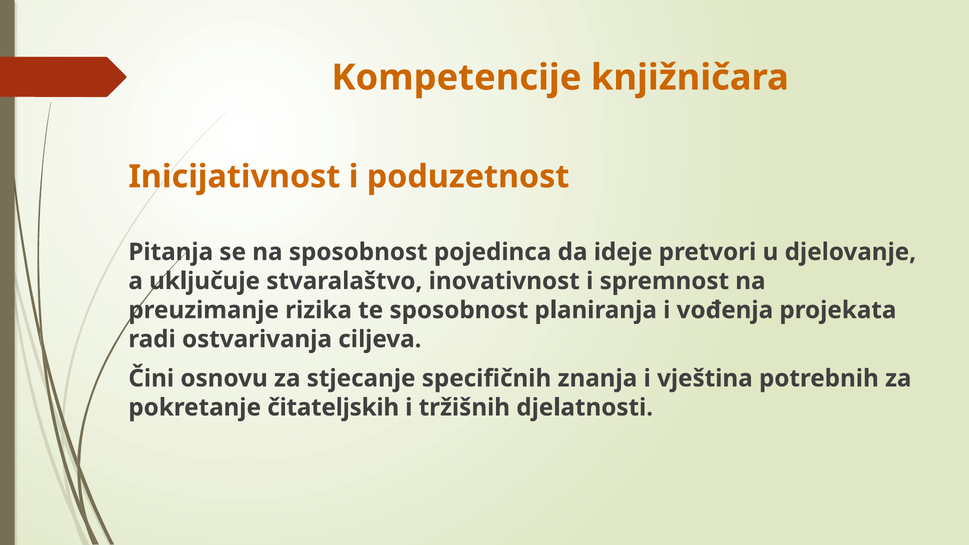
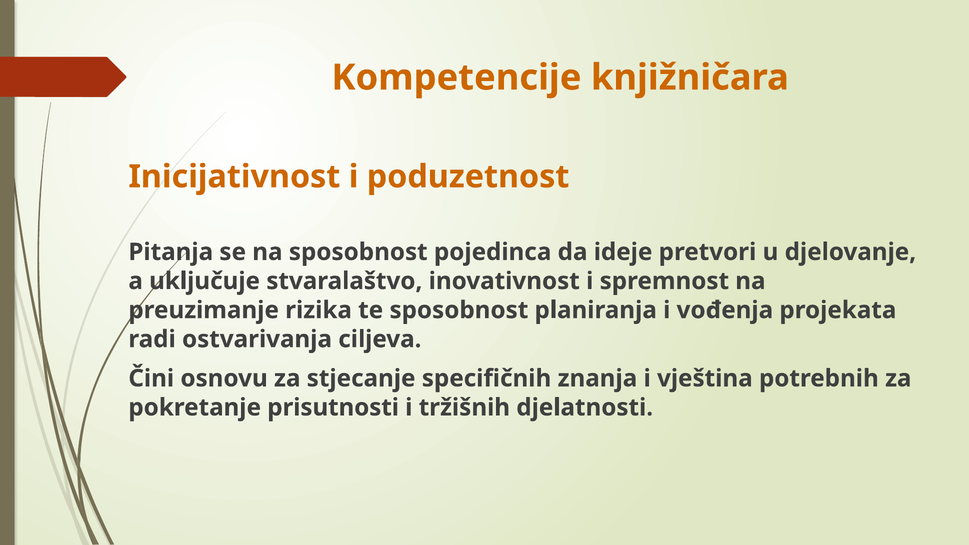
čitateljskih: čitateljskih -> prisutnosti (333, 408)
